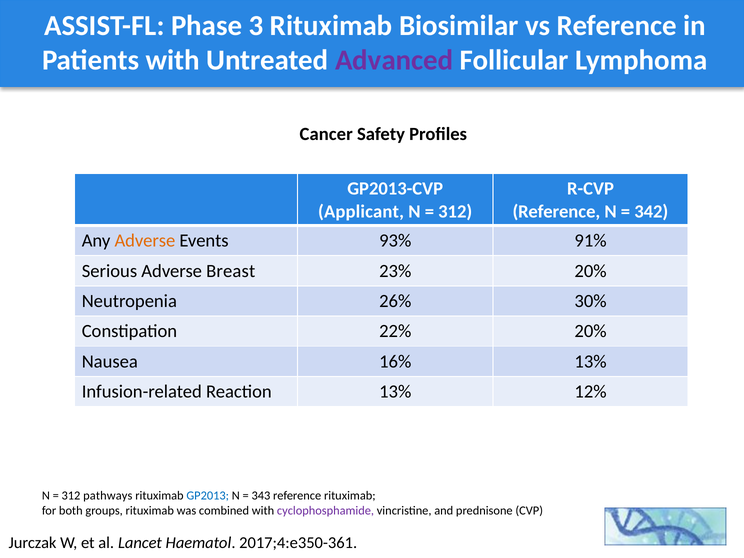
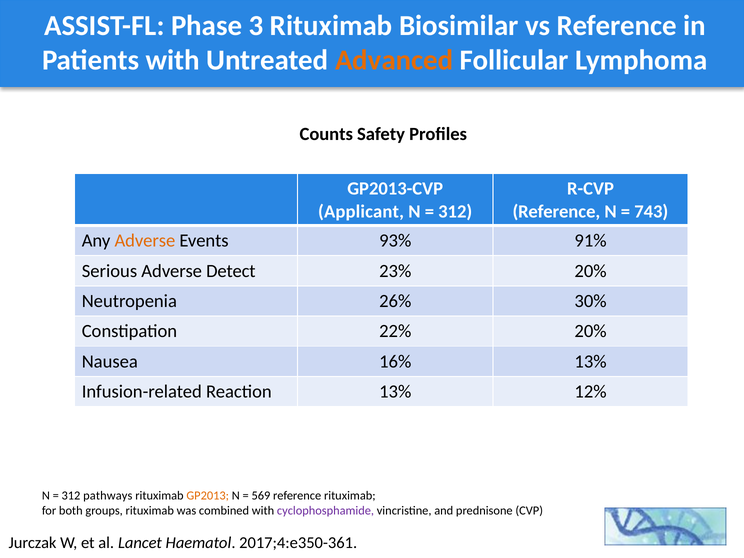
Advanced colour: purple -> orange (394, 60)
Cancer: Cancer -> Counts (326, 134)
342: 342 -> 743 (651, 211)
Breast: Breast -> Detect (231, 271)
GP2013 colour: blue -> orange (208, 496)
343: 343 -> 569 (261, 496)
